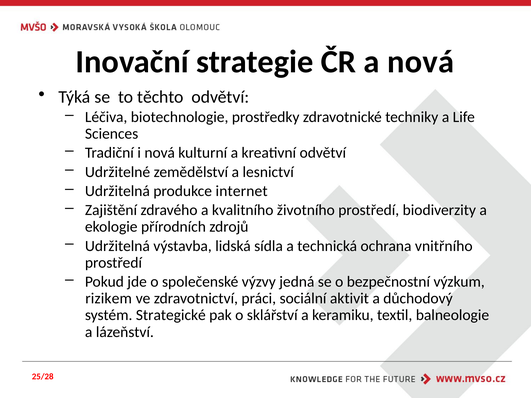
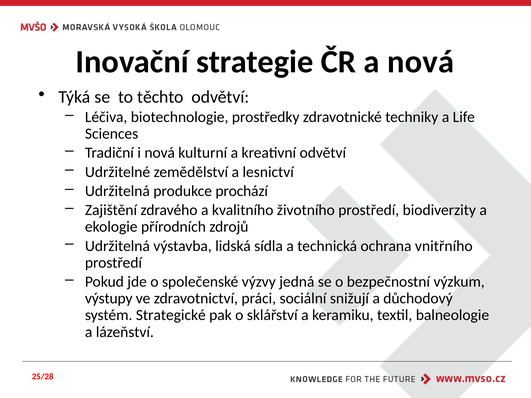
internet: internet -> prochází (242, 191)
rizikem: rizikem -> výstupy (109, 299)
aktivit: aktivit -> snižují (349, 299)
